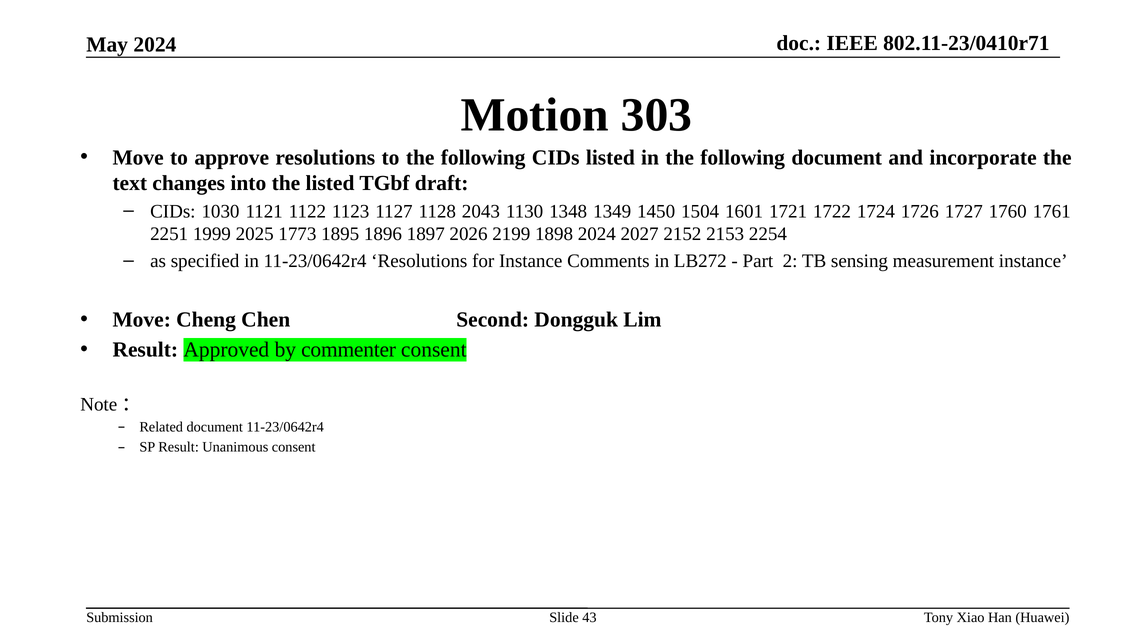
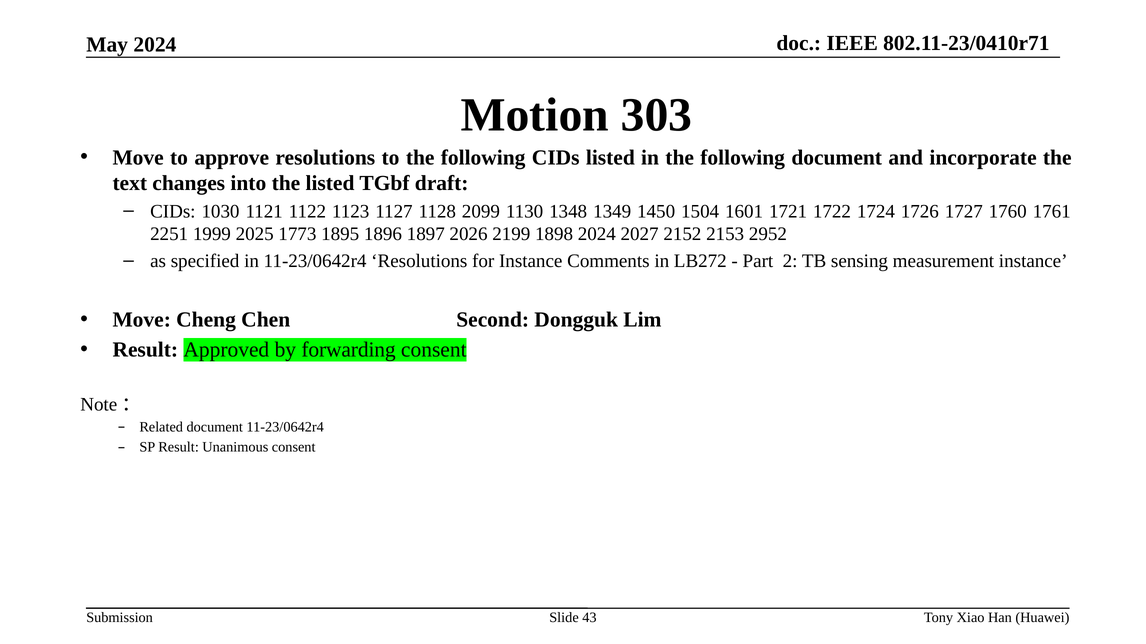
2043: 2043 -> 2099 (481, 211)
2254: 2254 -> 2952 (768, 234)
commenter: commenter -> forwarding (349, 350)
